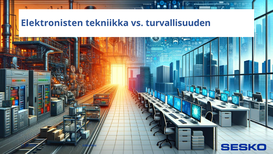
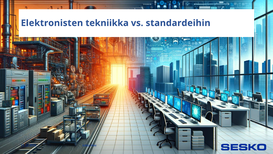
turvallisuuden: turvallisuuden -> standardeihin (178, 23)
